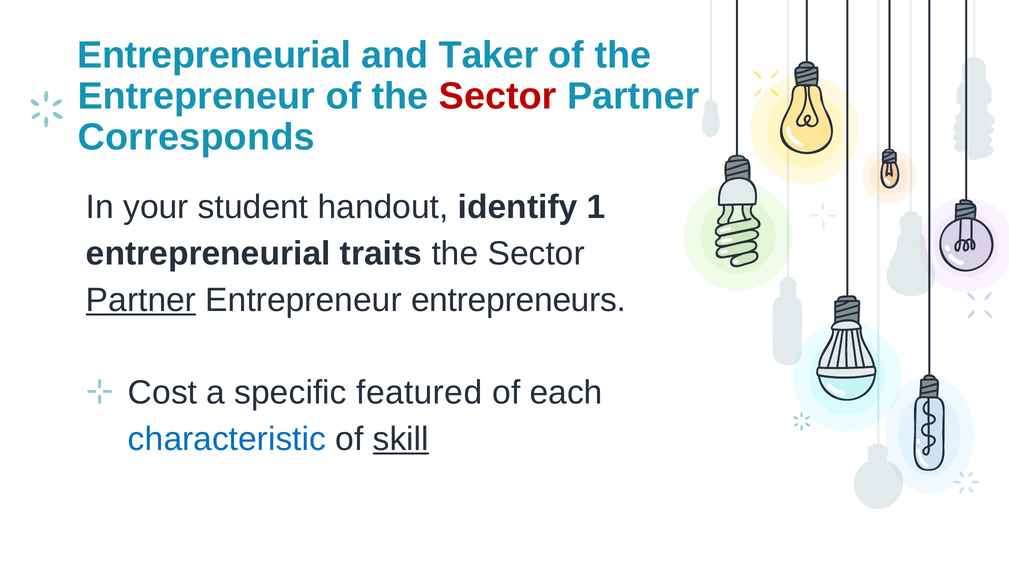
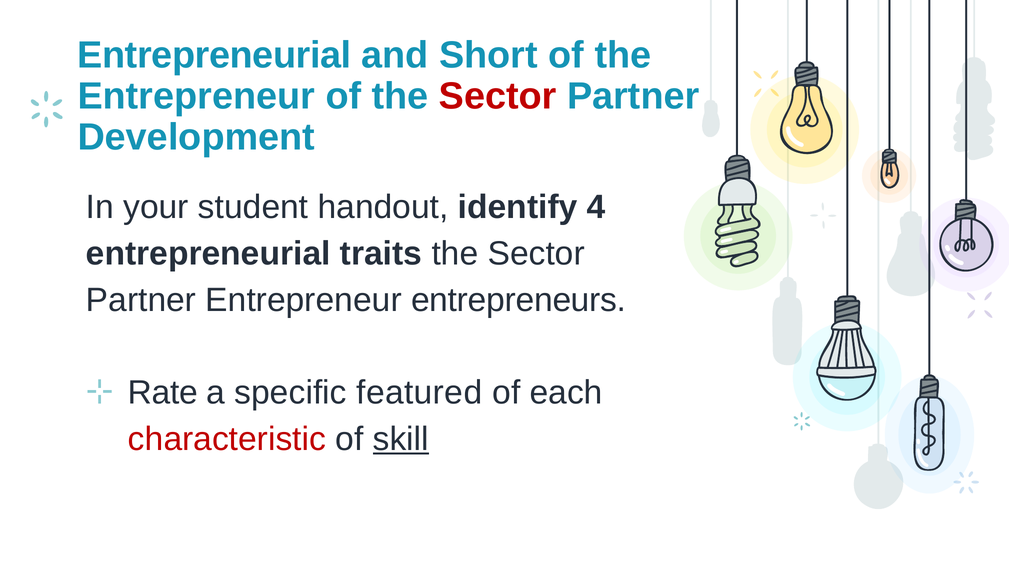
Taker: Taker -> Short (488, 55)
Corresponds: Corresponds -> Development (196, 137)
1: 1 -> 4 (596, 207)
Partner underline: present -> none (141, 300)
Cost: Cost -> Rate (163, 392)
characteristic colour: blue -> red (227, 439)
